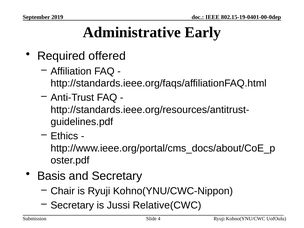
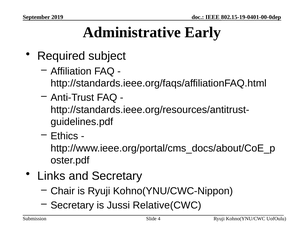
offered: offered -> subject (107, 56)
Basis: Basis -> Links (51, 176)
